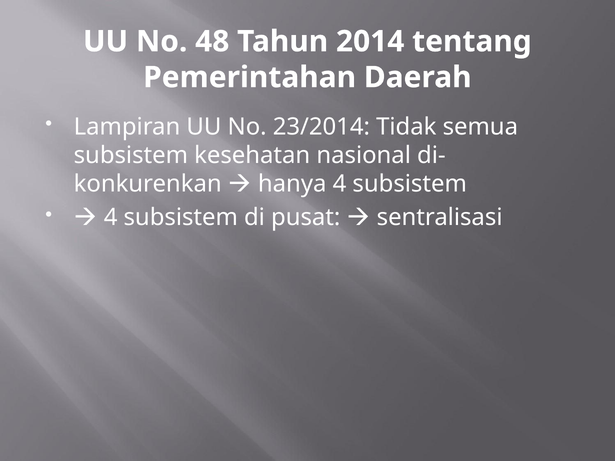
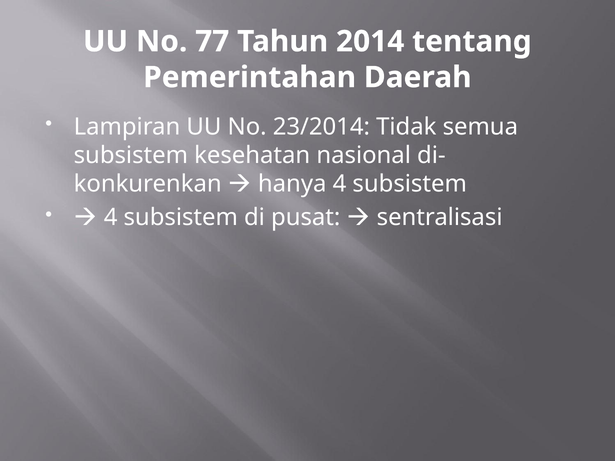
48: 48 -> 77 (212, 42)
